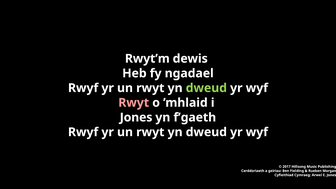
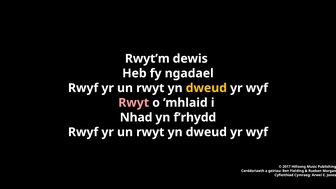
dweud colour: light green -> yellow (206, 88)
Jones: Jones -> Nhad (136, 117)
f’gaeth: f’gaeth -> f’rhydd (195, 117)
